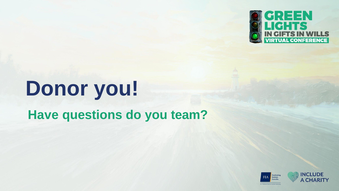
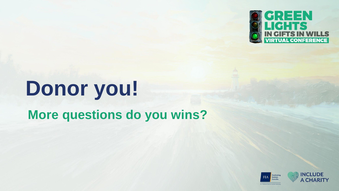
Have: Have -> More (43, 115)
team: team -> wins (189, 115)
